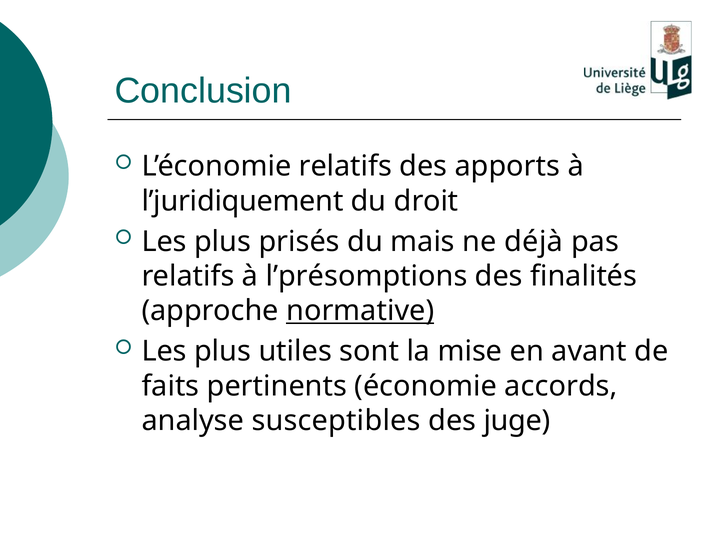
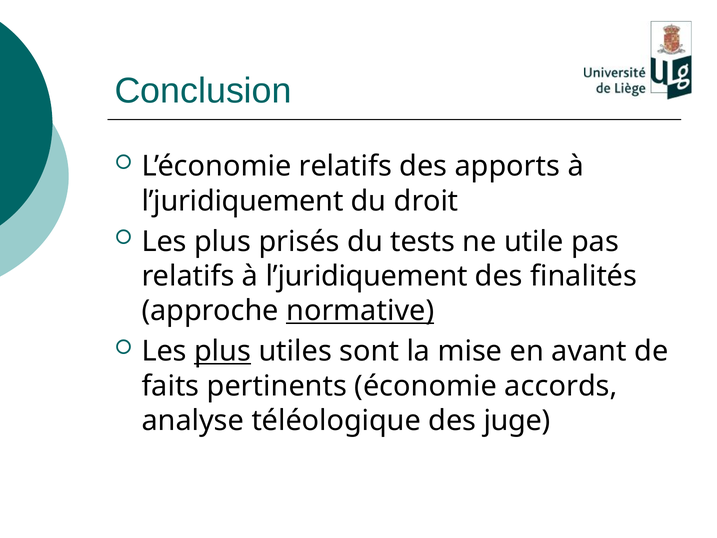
mais: mais -> tests (423, 241)
déjà: déjà -> utile (534, 241)
relatifs à l’présomptions: l’présomptions -> l’juridiquement (367, 276)
plus underline: none -> present (223, 351)
susceptibles: susceptibles -> téléologique (336, 421)
